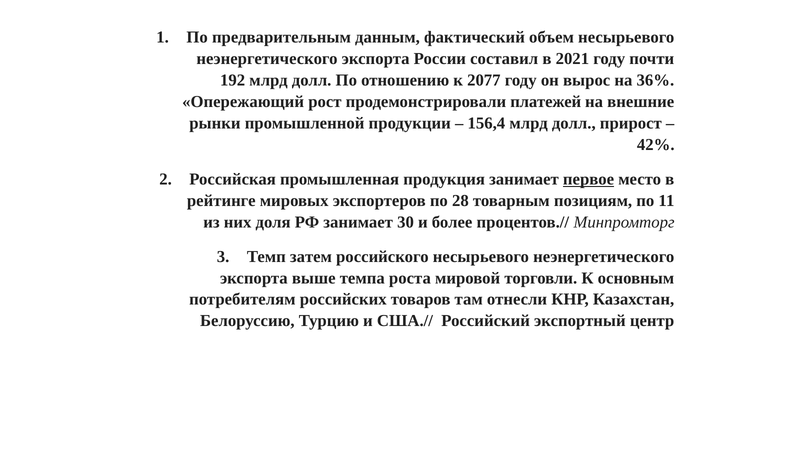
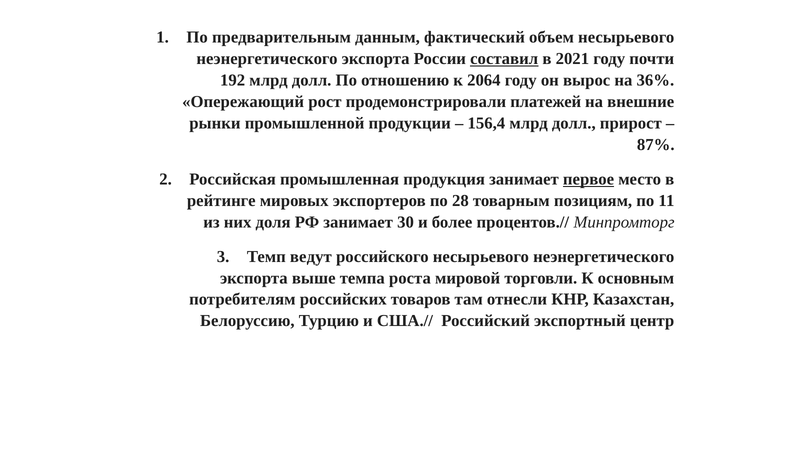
составил underline: none -> present (504, 59)
2077: 2077 -> 2064 (484, 80)
42%: 42% -> 87% (656, 145)
затем: затем -> ведут (311, 257)
